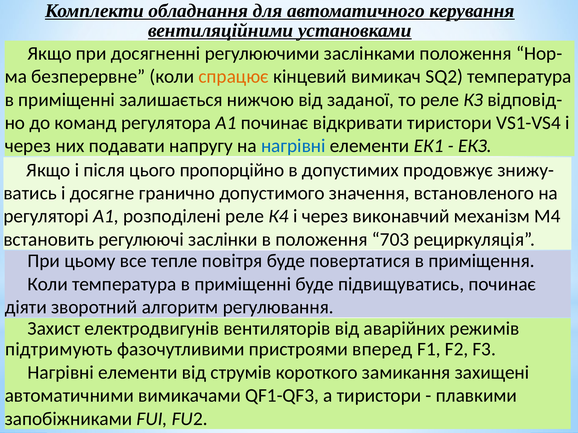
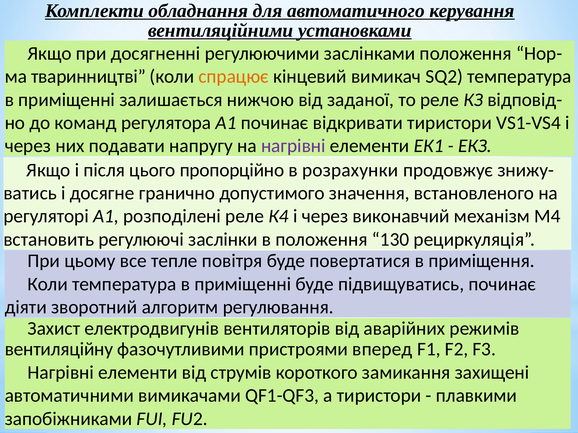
безперервне: безперервне -> тваринництві (88, 77)
нагрівні colour: blue -> purple (293, 146)
допустимих: допустимих -> розрахунки (350, 170)
703: 703 -> 130 (391, 240)
підтримують: підтримують -> вентиляційну (59, 350)
